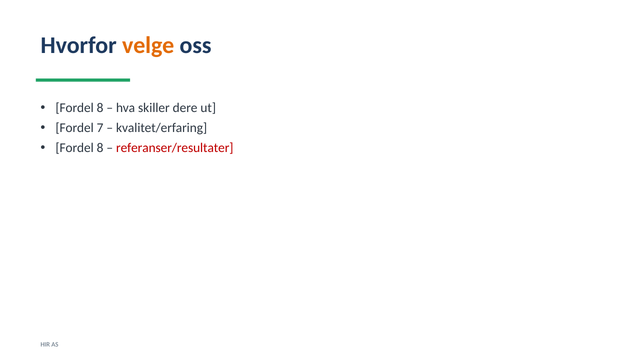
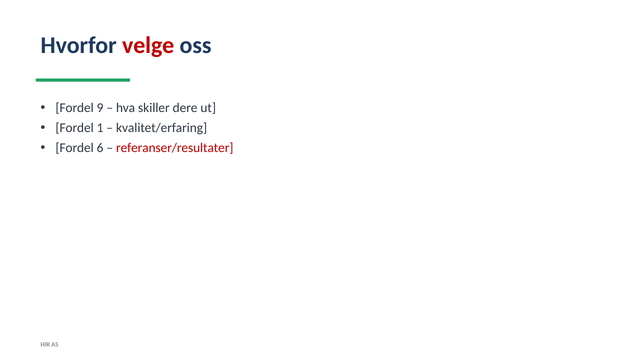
velge colour: orange -> red (148, 46)
8: 8 -> 9 (100, 108)
7: 7 -> 1 (100, 128)
8: 8 -> 6 (100, 148)
